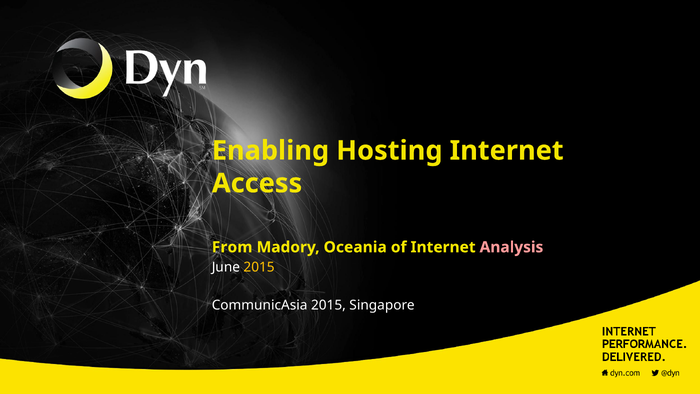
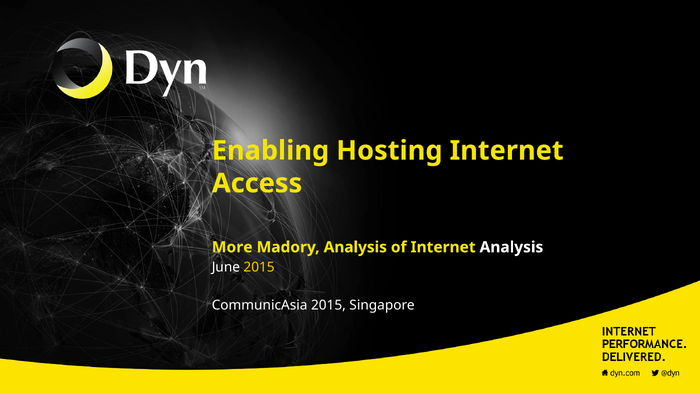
From: From -> More (232, 247)
Madory Oceania: Oceania -> Analysis (355, 247)
Analysis colour: pink -> white (511, 247)
